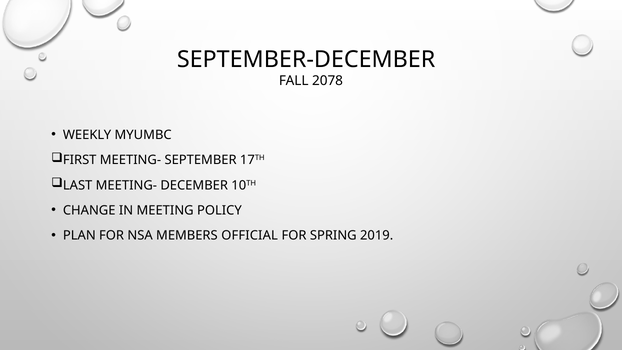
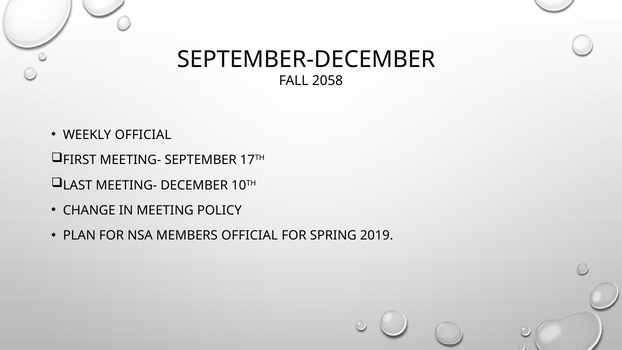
2078: 2078 -> 2058 (328, 81)
WEEKLY MYUMBC: MYUMBC -> OFFICIAL (143, 135)
